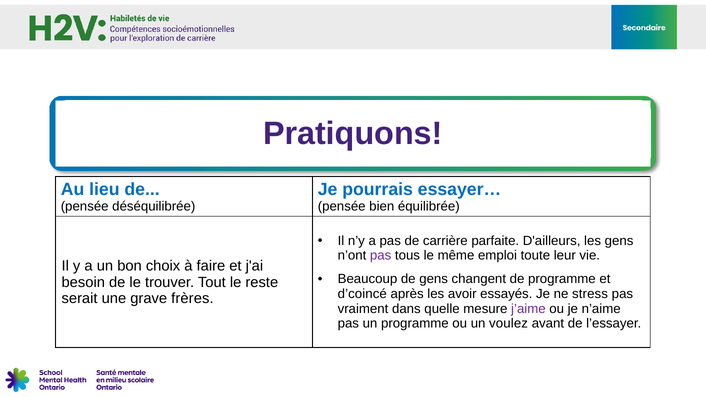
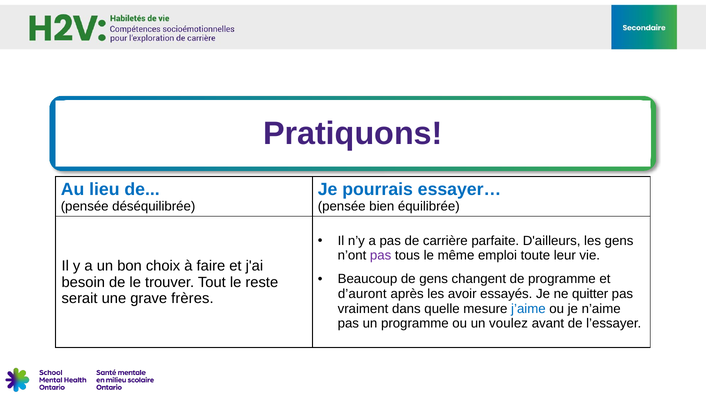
d’coincé: d’coincé -> d’auront (362, 294)
stress: stress -> quitter (590, 294)
j’aime colour: purple -> blue (528, 309)
